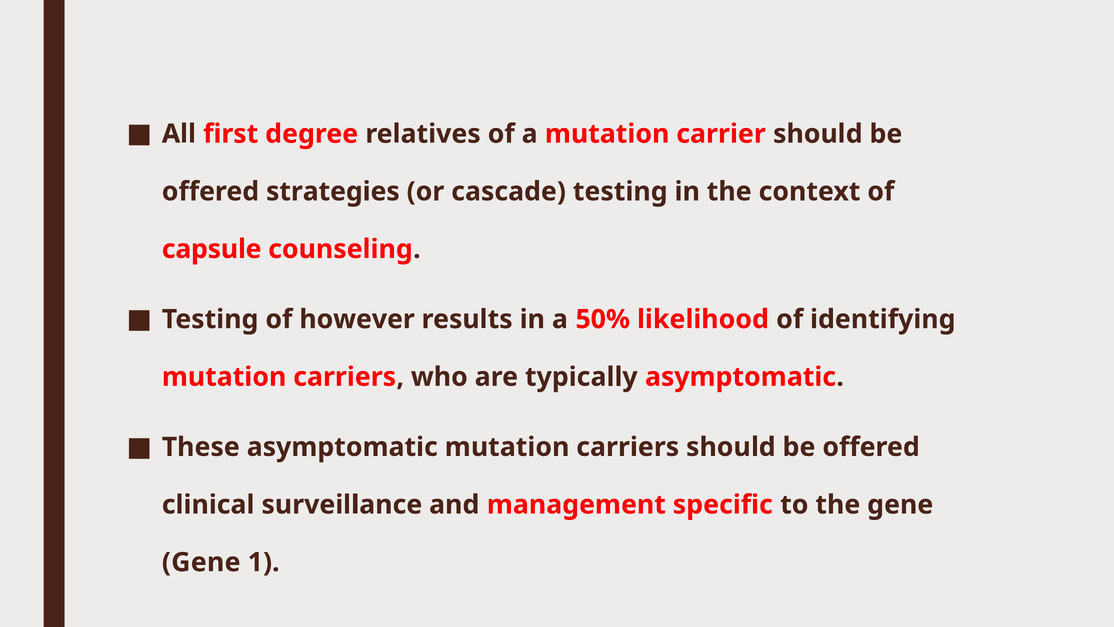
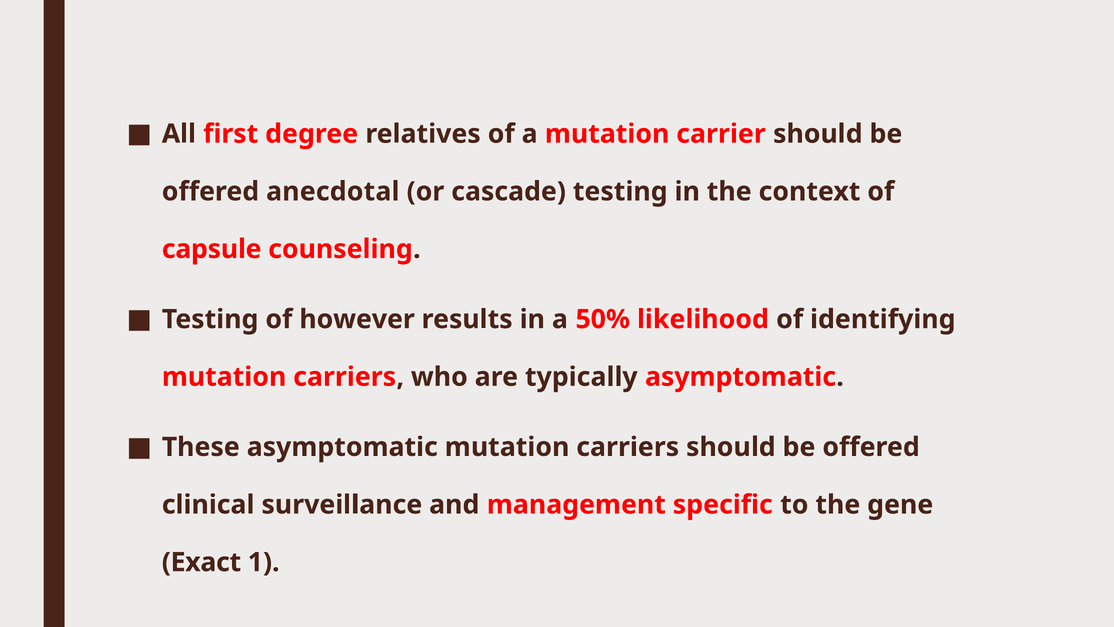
strategies: strategies -> anecdotal (333, 191)
Gene: Gene -> Exact (201, 562)
